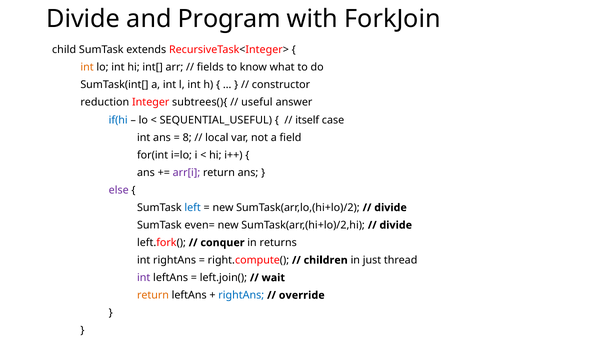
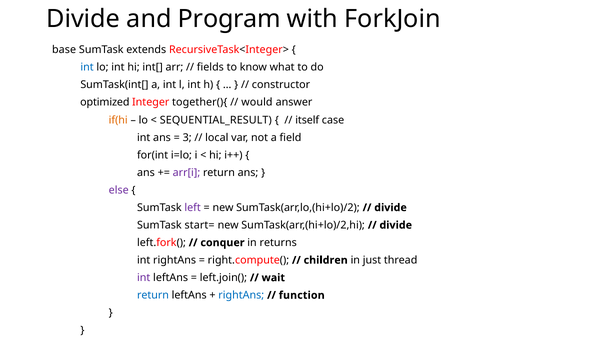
child: child -> base (64, 50)
int colour: orange -> blue (87, 67)
reduction: reduction -> optimized (105, 103)
subtrees(){: subtrees(){ -> together(){ (200, 103)
useful: useful -> would (257, 103)
if(hi colour: blue -> orange (118, 120)
SEQUENTIAL_USEFUL: SEQUENTIAL_USEFUL -> SEQUENTIAL_RESULT (216, 120)
8: 8 -> 3 (187, 138)
left colour: blue -> purple (193, 208)
even=: even= -> start= (200, 225)
return colour: orange -> blue (153, 296)
override: override -> function (302, 296)
